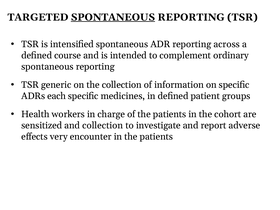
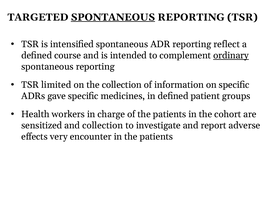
across: across -> reflect (227, 44)
ordinary underline: none -> present (231, 55)
generic: generic -> limited (56, 85)
each: each -> gave (57, 96)
